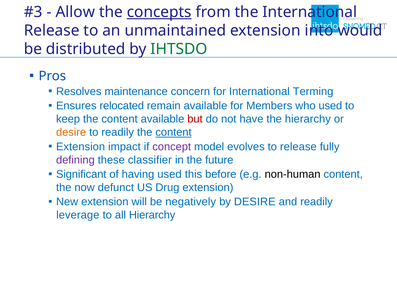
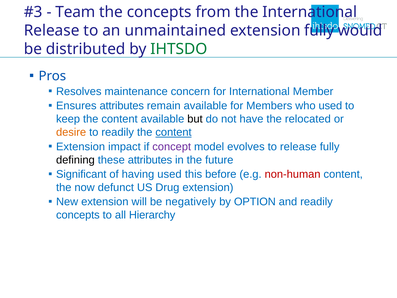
Allow: Allow -> Team (75, 12)
concepts underline: present -> none (159, 12)
extension into: into -> fully (319, 31)
Terming: Terming -> Member (313, 91)
Ensures relocated: relocated -> attributes (122, 106)
but colour: red -> black (195, 119)
the hierarchy: hierarchy -> relocated (308, 119)
defining colour: purple -> black (75, 160)
these classifier: classifier -> attributes (150, 160)
non-human colour: black -> red (293, 174)
by DESIRE: DESIRE -> OPTION (255, 202)
leverage: leverage -> concepts (78, 215)
